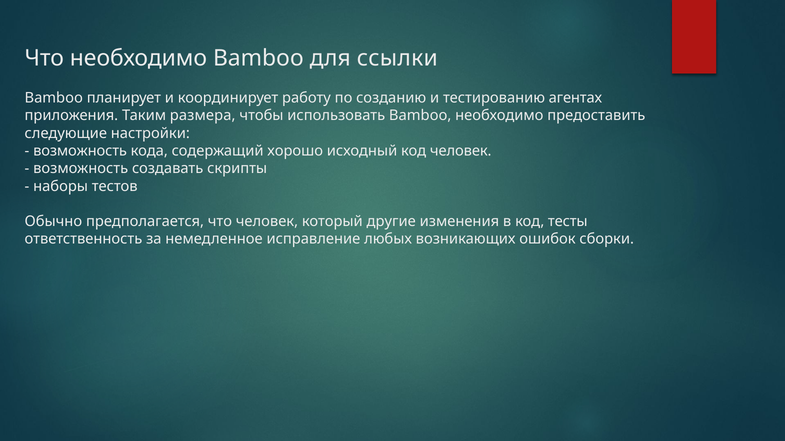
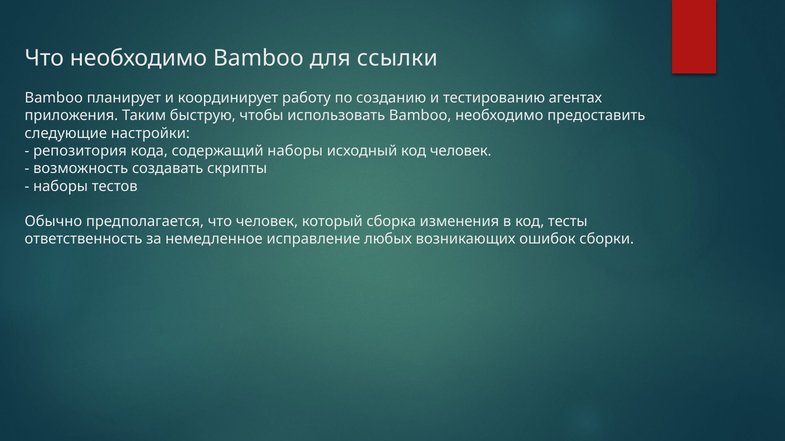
размера: размера -> быструю (203, 116)
возможность: возможность -> репозитория (80, 151)
содержащий хорошо: хорошо -> наборы (295, 151)
другие: другие -> сборка (391, 222)
